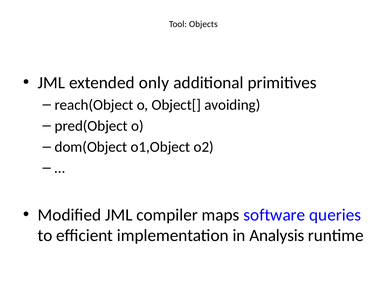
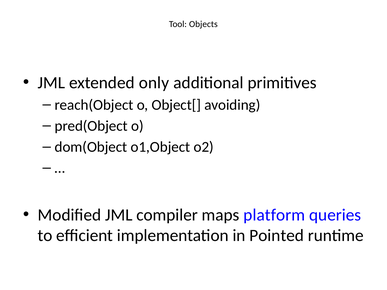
software: software -> platform (274, 215)
Analysis: Analysis -> Pointed (277, 236)
